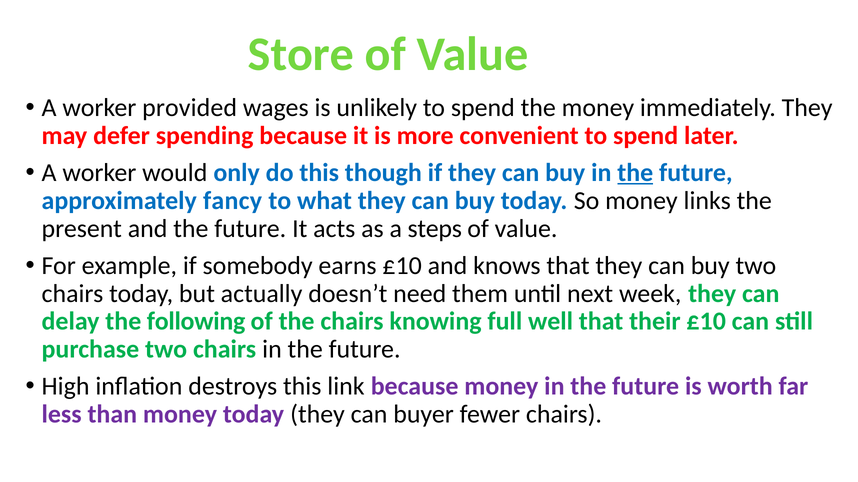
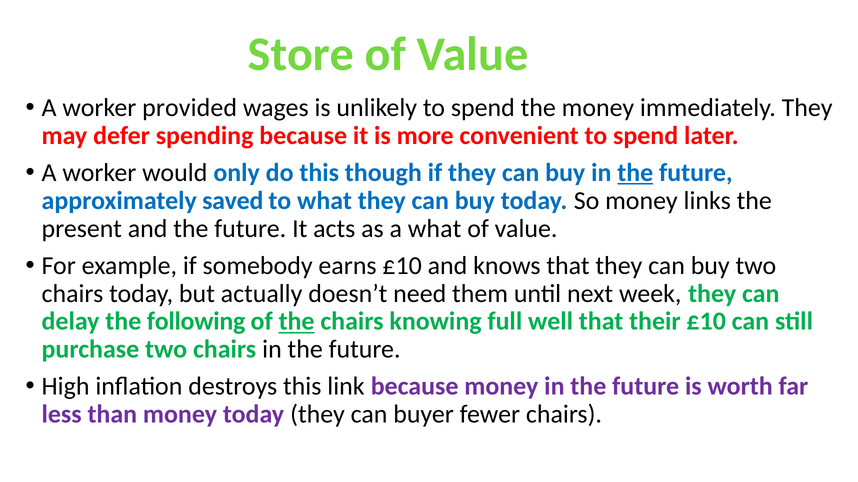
fancy: fancy -> saved (233, 201)
a steps: steps -> what (435, 229)
the underline: none -> present (297, 322)
